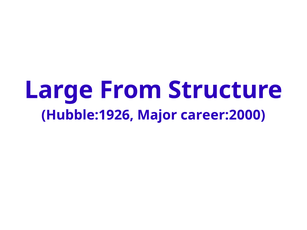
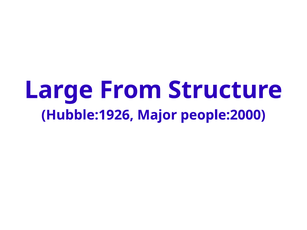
career:2000: career:2000 -> people:2000 (223, 115)
